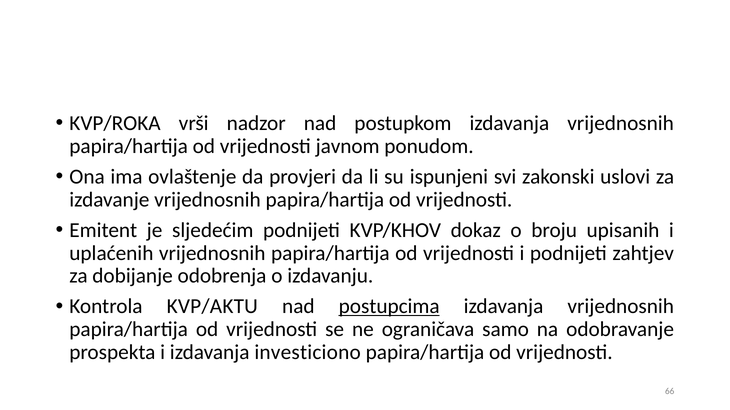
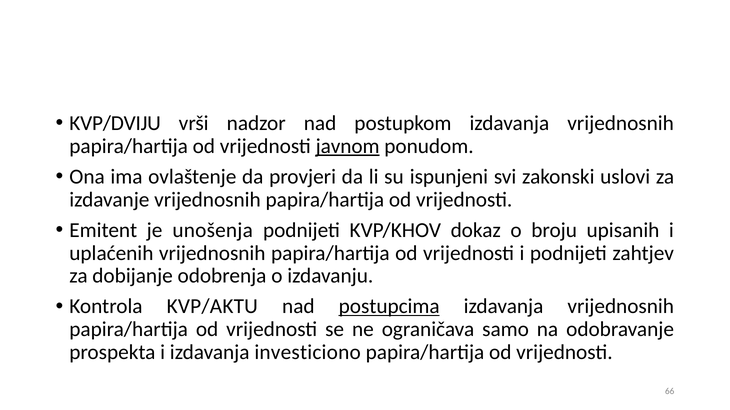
KVP/ROKA: KVP/ROKA -> KVP/DVIJU (115, 123)
javnom underline: none -> present (348, 146)
sljedećim: sljedećim -> unošenja (213, 230)
